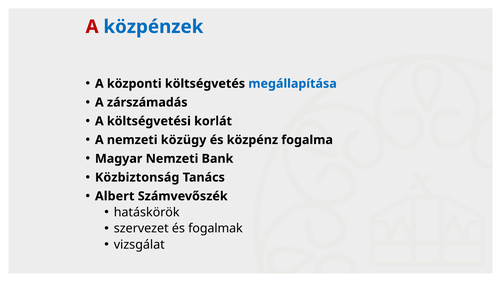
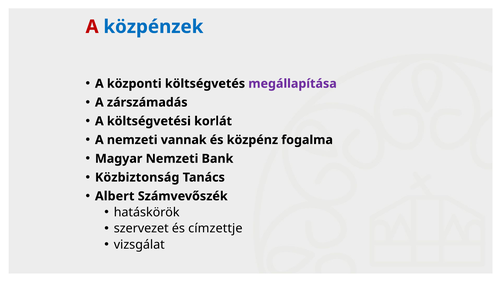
megállapítása colour: blue -> purple (293, 84)
közügy: közügy -> vannak (184, 140)
fogalmak: fogalmak -> címzettje (215, 228)
